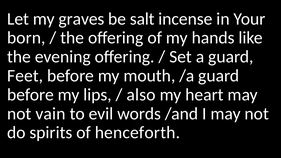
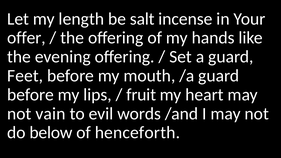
graves: graves -> length (81, 19)
born: born -> offer (26, 38)
also: also -> fruit (141, 95)
spirits: spirits -> below (51, 133)
